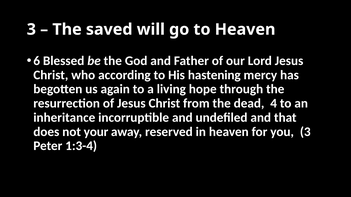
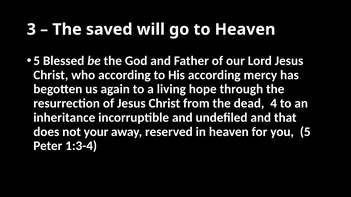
6: 6 -> 5 (37, 61)
His hastening: hastening -> according (214, 75)
you 3: 3 -> 5 (305, 132)
